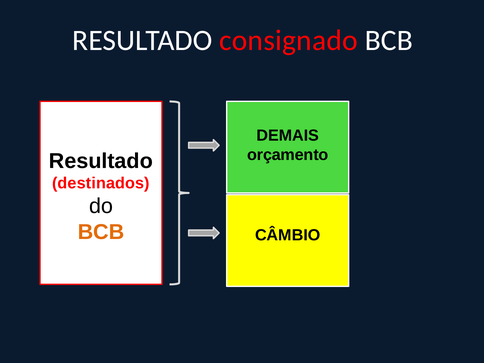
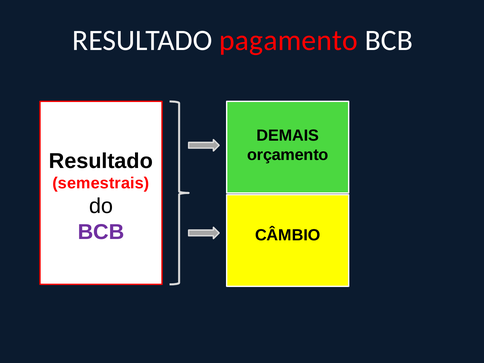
consignado: consignado -> pagamento (288, 40)
destinados: destinados -> semestrais (101, 183)
BCB colour: orange -> purple (101, 232)
